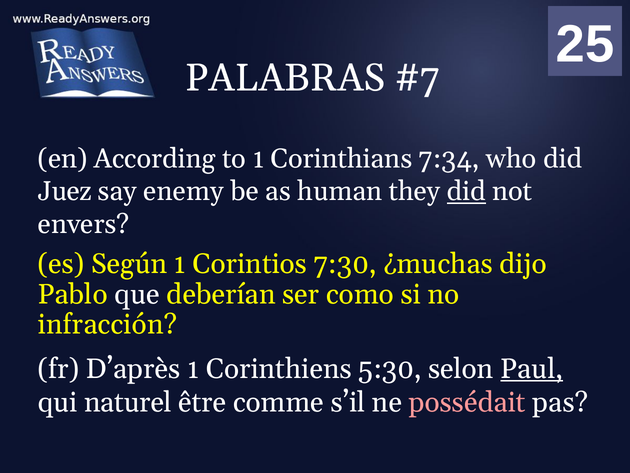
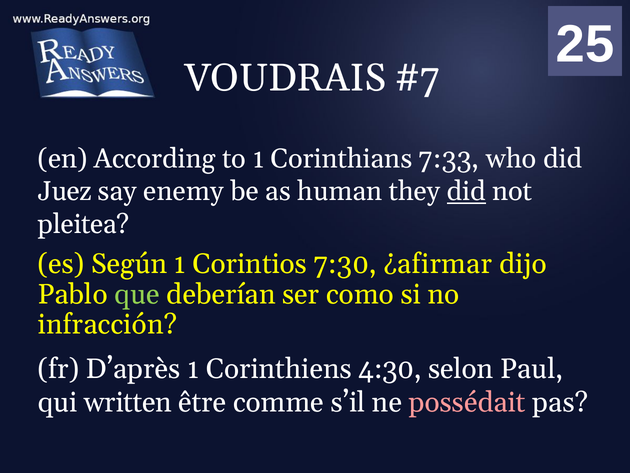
PALABRAS: PALABRAS -> VOUDRAIS (286, 78)
7:34: 7:34 -> 7:33 (449, 159)
envers: envers -> pleitea (84, 224)
¿muchas: ¿muchas -> ¿afirmar (438, 264)
que colour: white -> light green (137, 294)
5:30: 5:30 -> 4:30 (390, 368)
Paul underline: present -> none (532, 368)
naturel: naturel -> written (128, 402)
